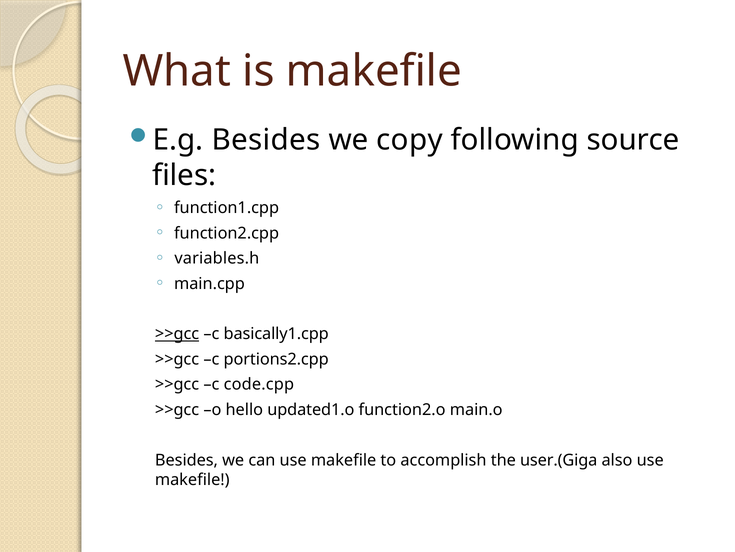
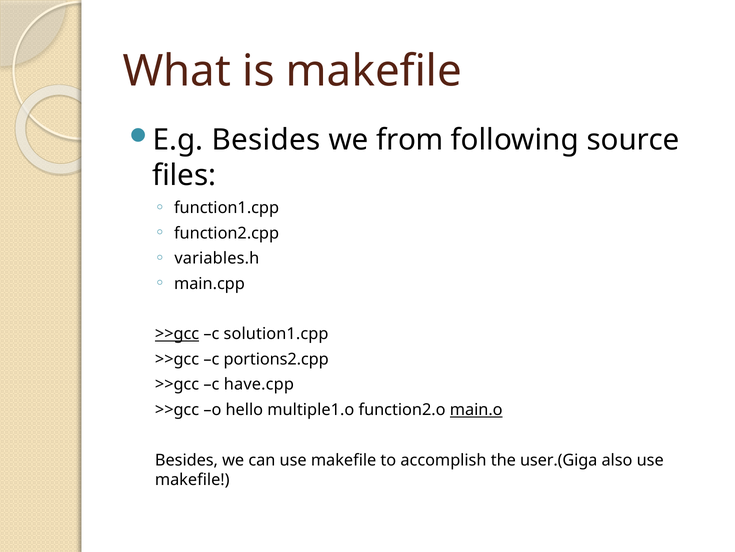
copy: copy -> from (410, 140)
basically1.cpp: basically1.cpp -> solution1.cpp (276, 334)
code.cpp: code.cpp -> have.cpp (259, 384)
updated1.o: updated1.o -> multiple1.o (311, 409)
main.o underline: none -> present (476, 409)
